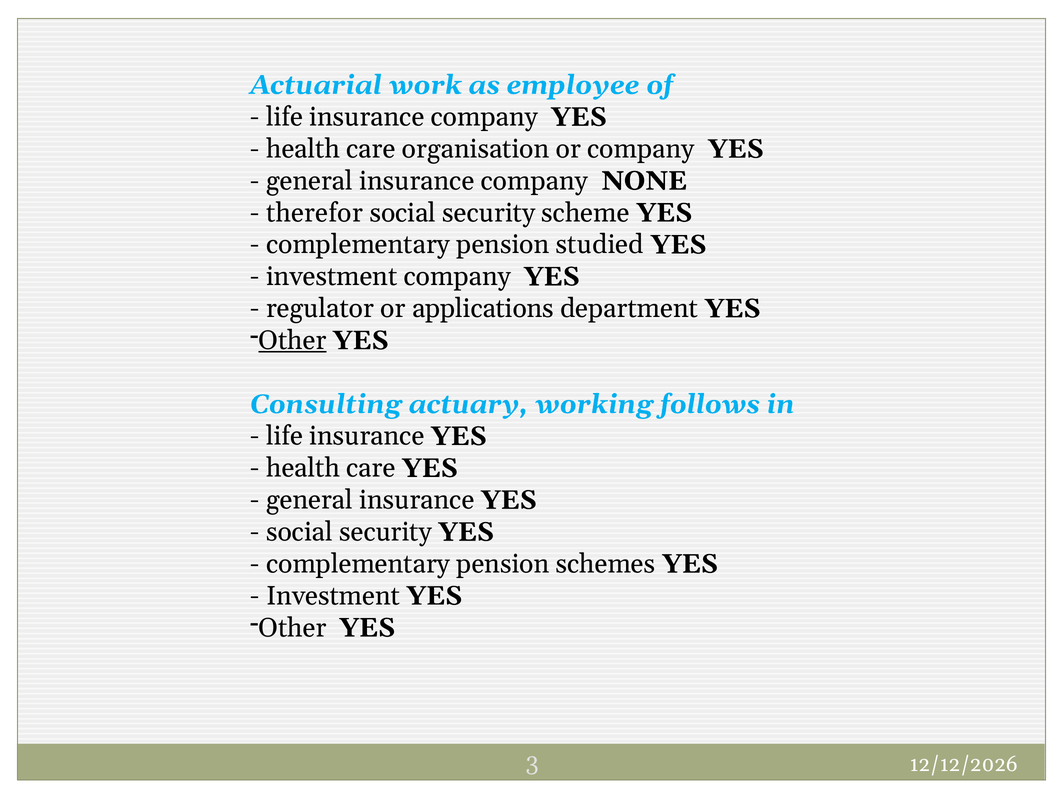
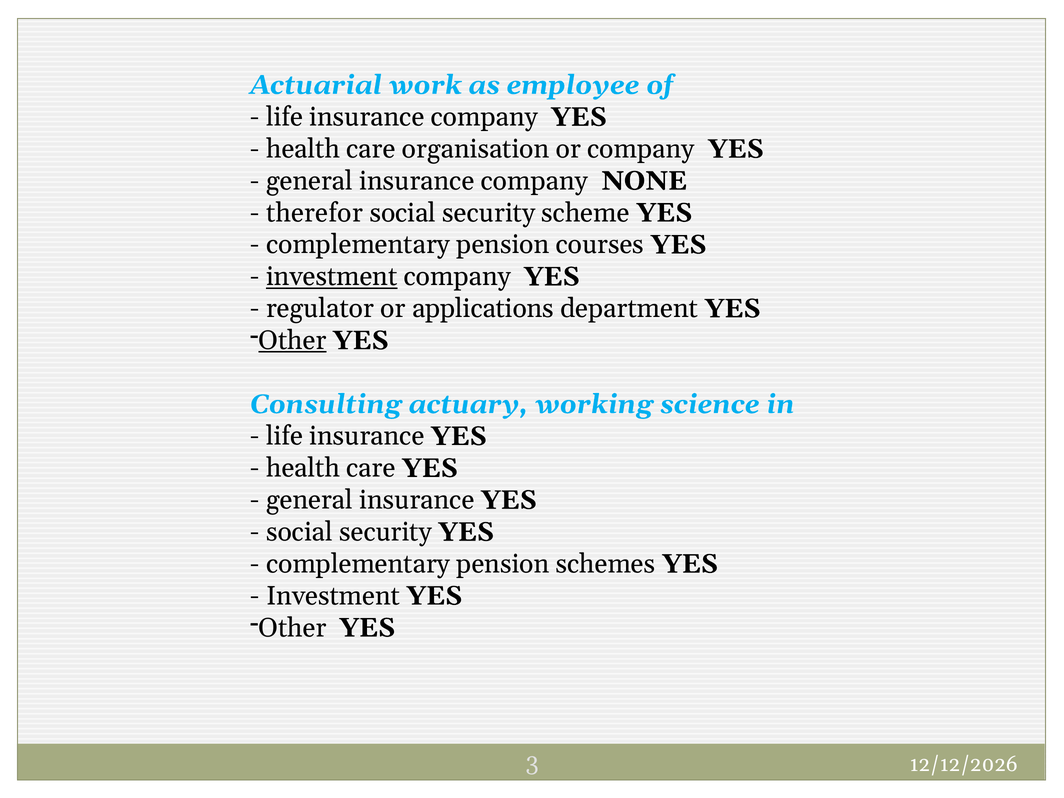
studied: studied -> courses (600, 245)
investment underline: none -> present (332, 277)
follows: follows -> science (710, 404)
